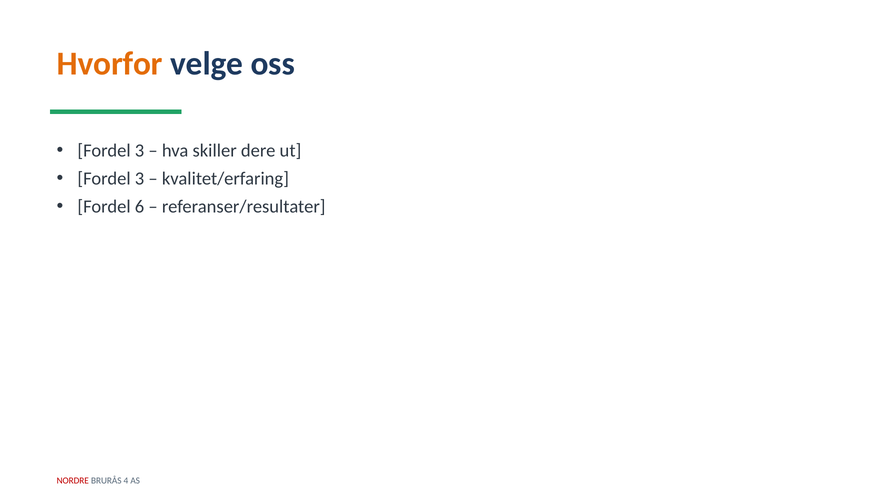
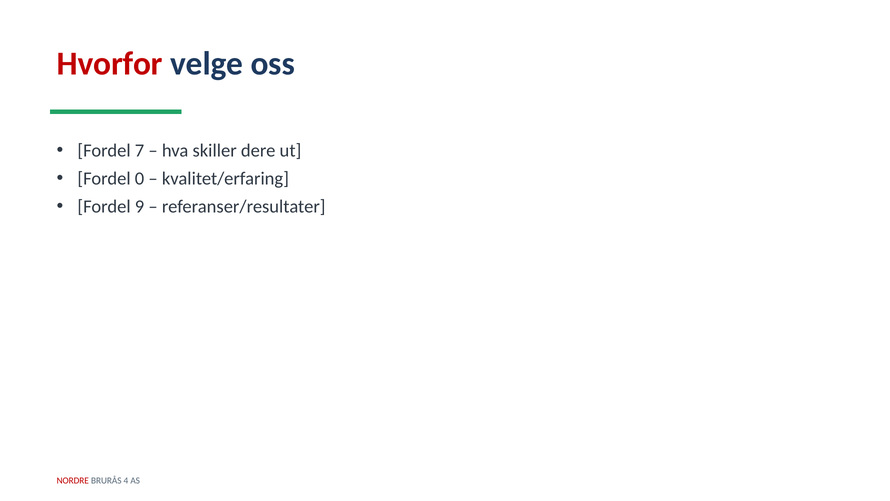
Hvorfor colour: orange -> red (110, 64)
3: 3 -> 7 (140, 151)
3: 3 -> 0 (140, 179)
6: 6 -> 9 (140, 206)
